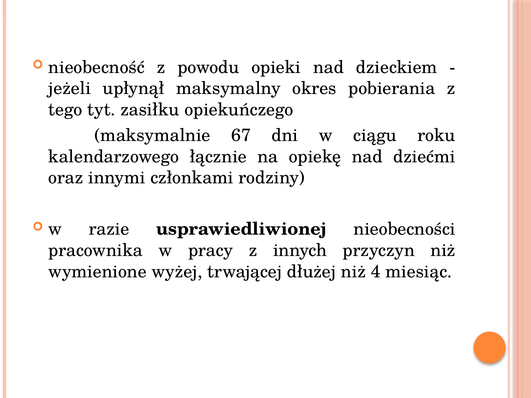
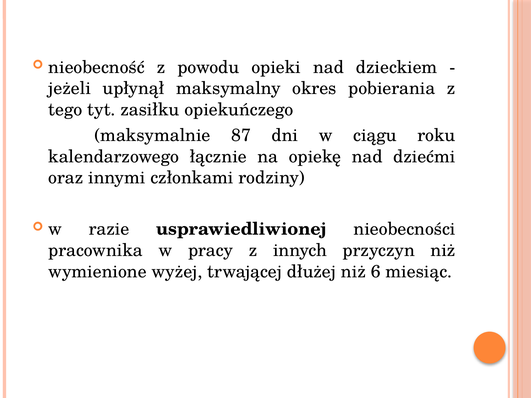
67: 67 -> 87 (241, 135)
4: 4 -> 6 (376, 272)
